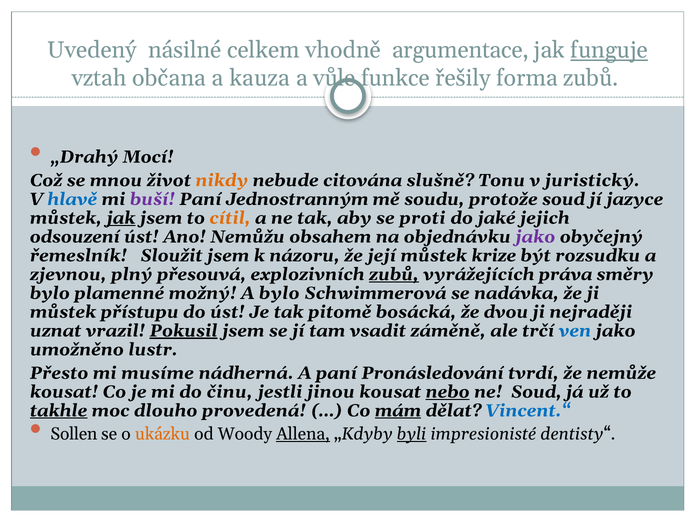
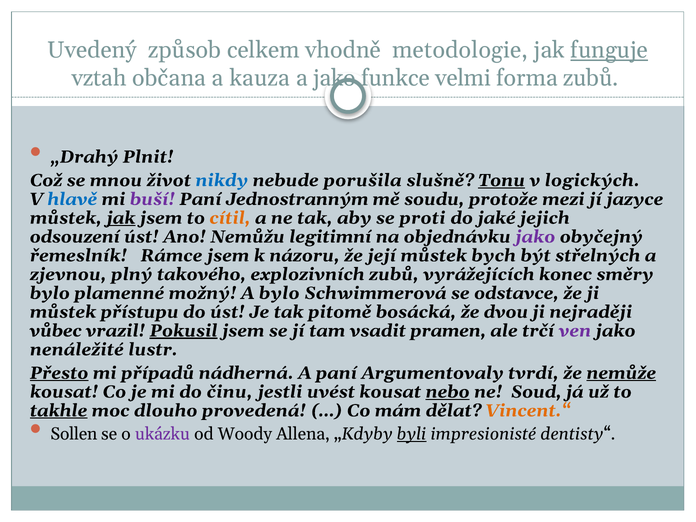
násilné: násilné -> způsob (185, 50)
argumentace: argumentace -> metodologie (460, 50)
a vůle: vůle -> jako (335, 78)
řešily: řešily -> velmi (463, 78)
Mocí: Mocí -> Plnit (148, 157)
nikdy colour: orange -> blue (222, 180)
citována: citována -> porušila (363, 180)
Tonu underline: none -> present (502, 180)
juristický: juristický -> logických (592, 180)
protože soud: soud -> mezi (563, 199)
obsahem: obsahem -> legitimní (330, 237)
Sloužit: Sloužit -> Rámce (171, 256)
krize: krize -> bych (494, 256)
rozsudku: rozsudku -> střelných (598, 256)
přesouvá: přesouvá -> takového (202, 274)
zubů underline: present -> none (394, 274)
práva: práva -> konec (565, 274)
nadávka: nadávka -> odstavce (517, 293)
uznat: uznat -> vůbec (56, 331)
záměně: záměně -> pramen (448, 331)
ven colour: blue -> purple (575, 331)
umožněno: umožněno -> nenáležité (77, 350)
Přesto underline: none -> present (59, 373)
musíme: musíme -> případů (158, 373)
Pronásledování: Pronásledování -> Argumentovaly (433, 373)
nemůže underline: none -> present (621, 373)
jinou: jinou -> uvést (331, 392)
mám underline: present -> none (398, 411)
Vincent.“ colour: blue -> orange (528, 411)
ukázku colour: orange -> purple (162, 434)
Allena underline: present -> none (303, 434)
